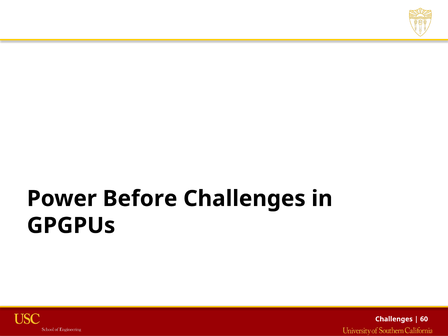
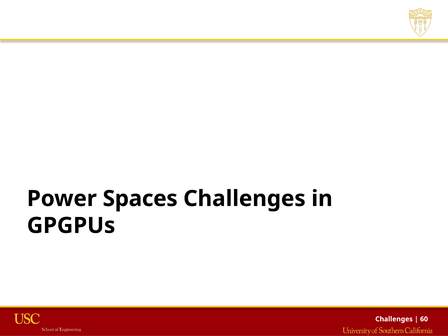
Before: Before -> Spaces (140, 199)
